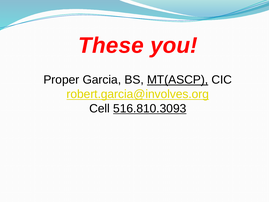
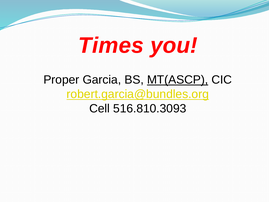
These: These -> Times (111, 45)
robert.garcia@involves.org: robert.garcia@involves.org -> robert.garcia@bundles.org (138, 94)
516.810.3093 underline: present -> none (150, 108)
